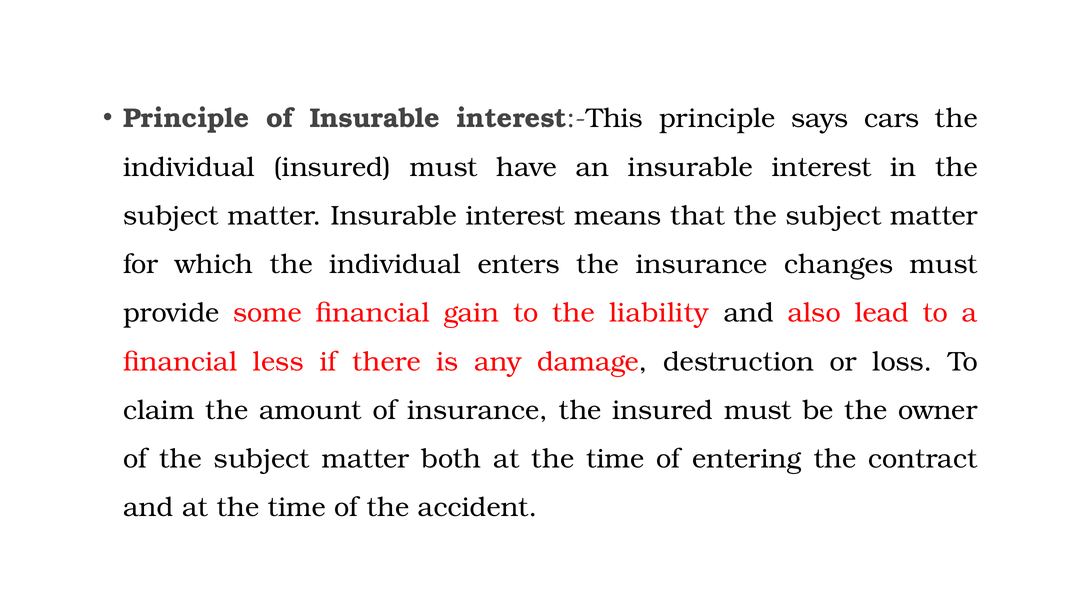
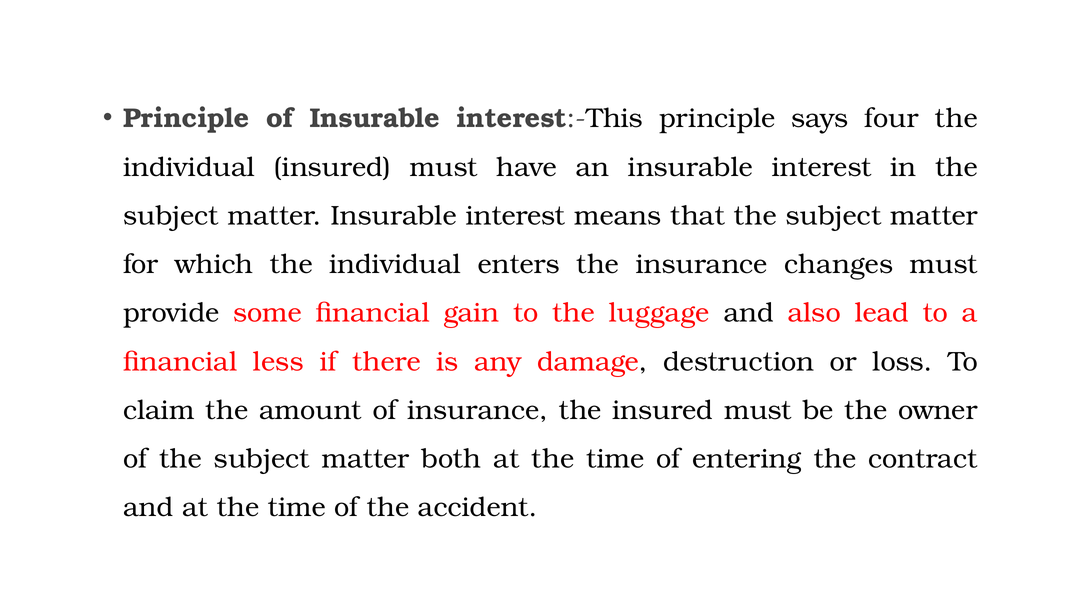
cars: cars -> four (892, 118)
liability: liability -> luggage (659, 313)
